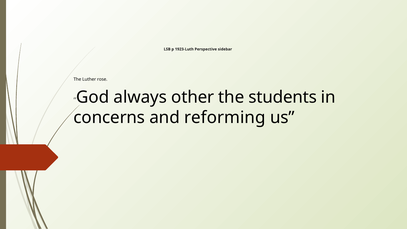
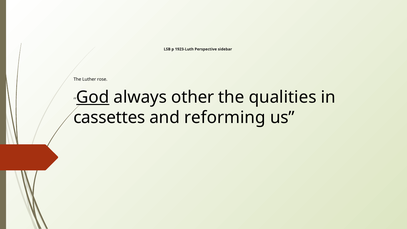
God underline: none -> present (93, 97)
students: students -> qualities (283, 97)
concerns: concerns -> cassettes (109, 118)
